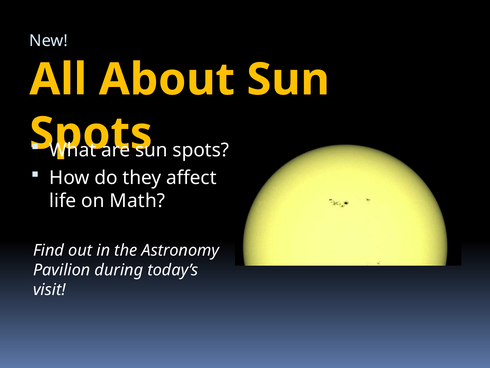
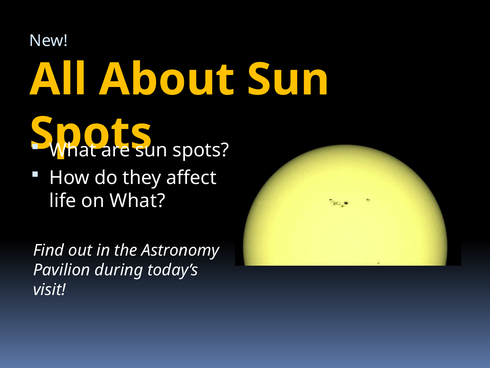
on Math: Math -> What (137, 200)
